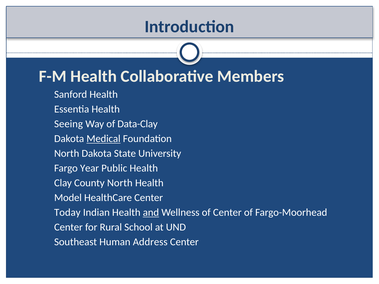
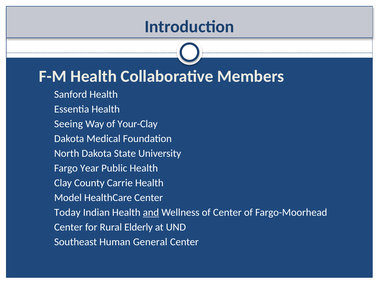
Data-Clay: Data-Clay -> Your-Clay (138, 124)
Medical underline: present -> none (103, 139)
County North: North -> Carrie (120, 183)
School: School -> Elderly (139, 227)
Address: Address -> General (150, 242)
